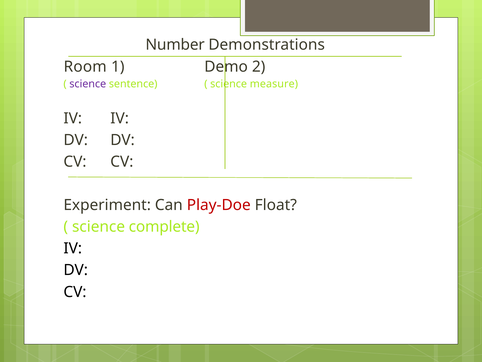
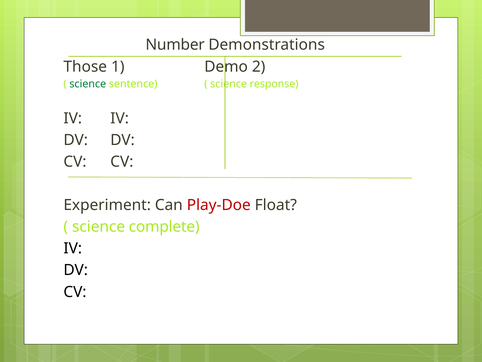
Room: Room -> Those (85, 67)
science colour: purple -> green (88, 84)
measure: measure -> response (274, 84)
